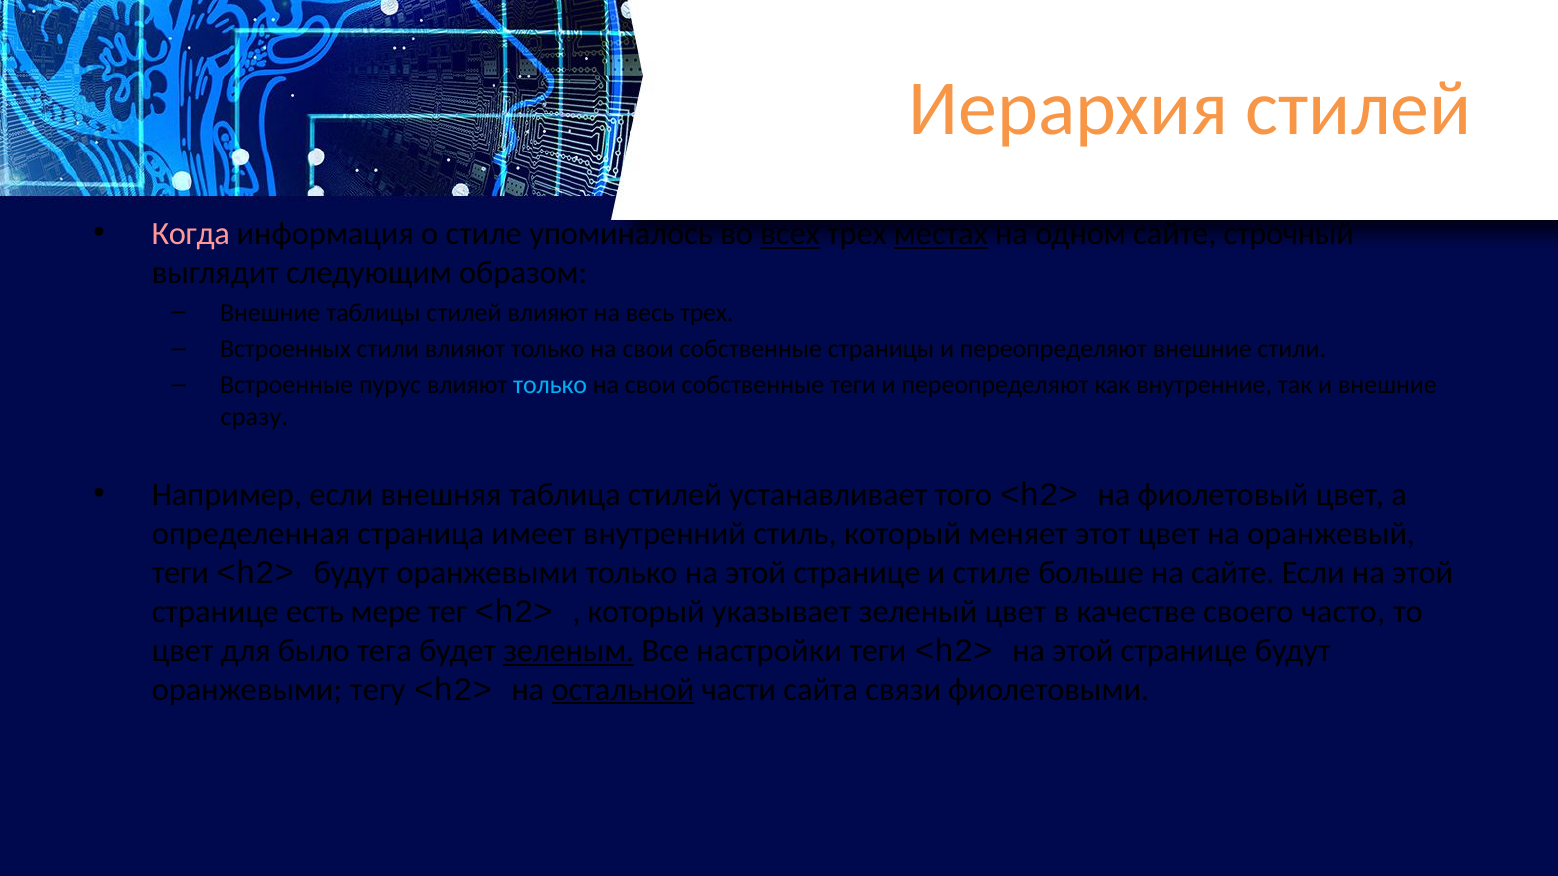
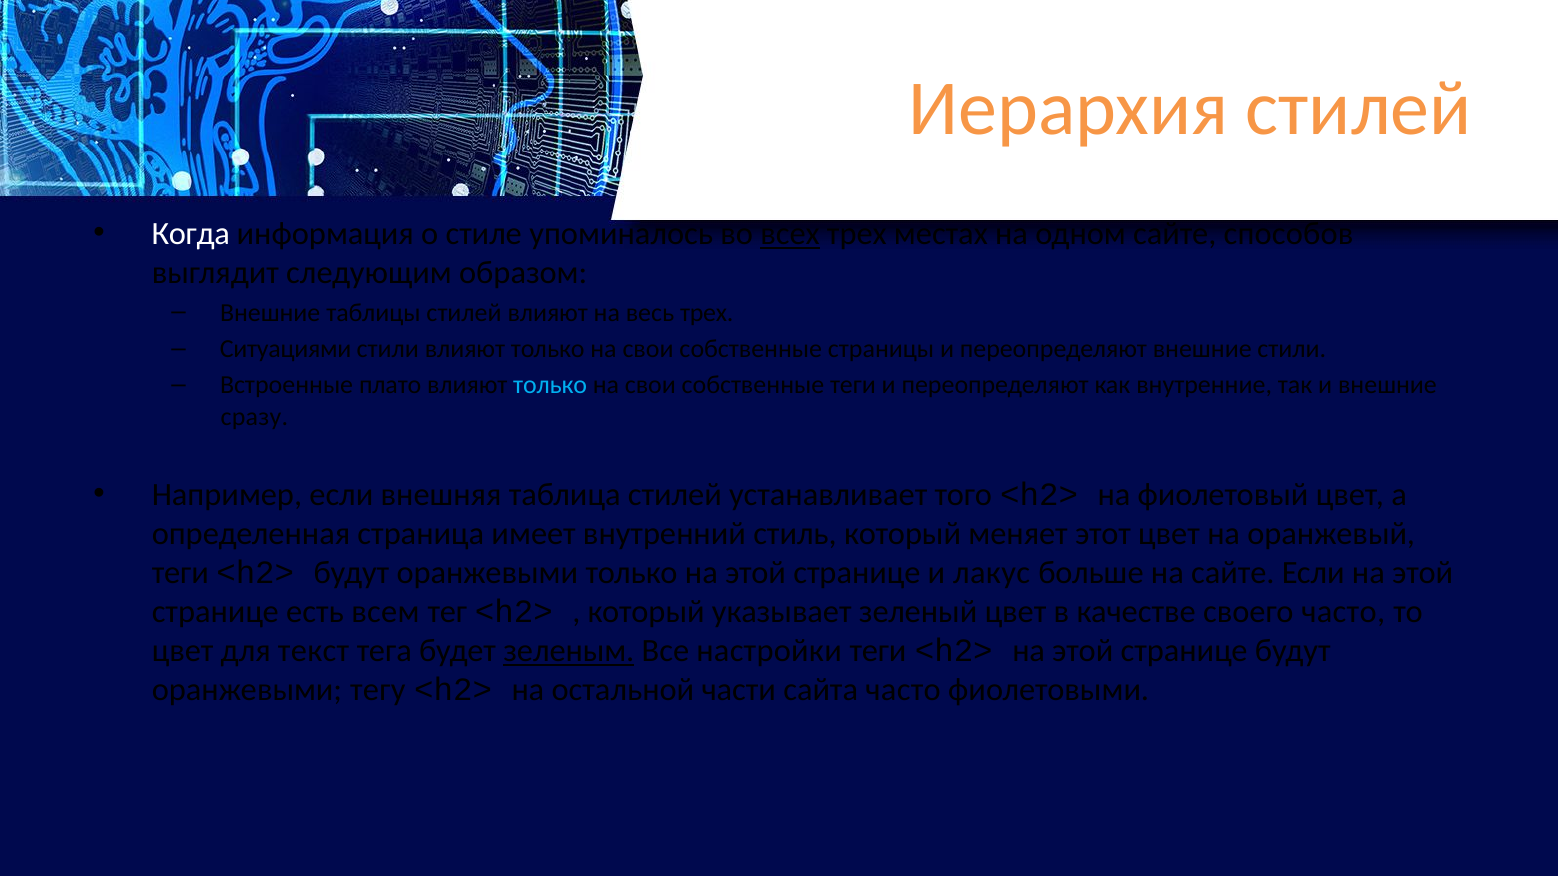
Когда colour: pink -> white (191, 234)
местах underline: present -> none (941, 234)
строчный: строчный -> способов (1289, 234)
Встроенных: Встроенных -> Ситуациями (286, 349)
пурус: пурус -> плато (390, 386)
и стиле: стиле -> лакус (992, 573)
мере: мере -> всем (385, 612)
было: было -> текст (314, 651)
остальной underline: present -> none (623, 690)
сайта связи: связи -> часто (903, 690)
